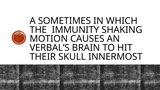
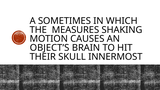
IMMUNITY: IMMUNITY -> MEASURES (75, 30)
VERBAL’S: VERBAL’S -> OBJECT’S (50, 48)
